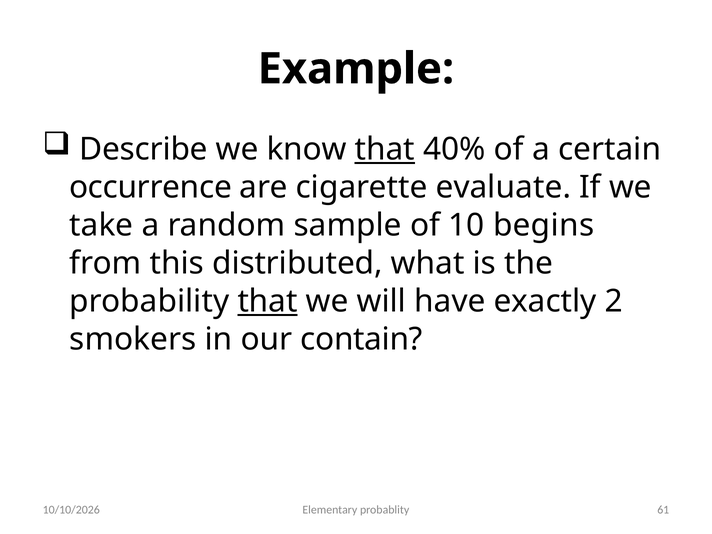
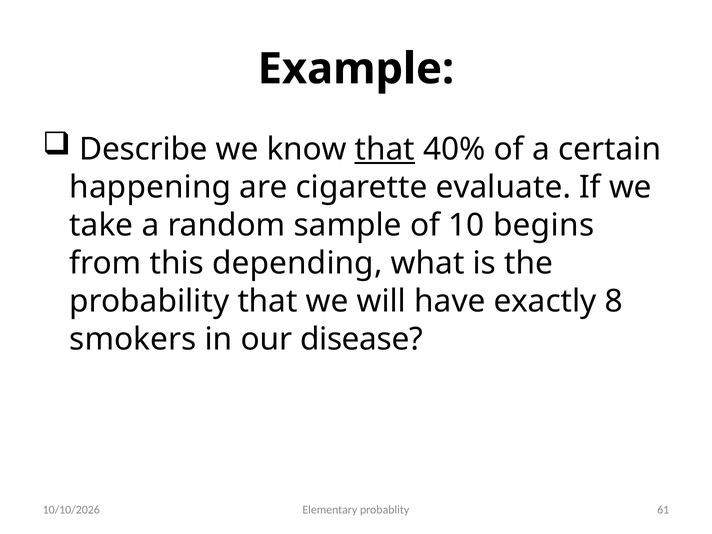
occurrence: occurrence -> happening (150, 187)
distributed: distributed -> depending (297, 263)
that underline: present -> none (268, 301)
2: 2 -> 8 (614, 301)
contain: contain -> disease (362, 339)
